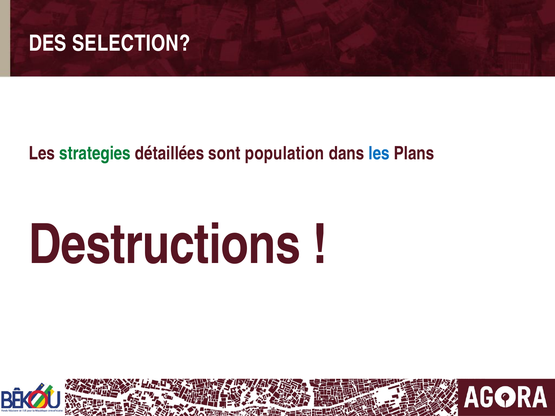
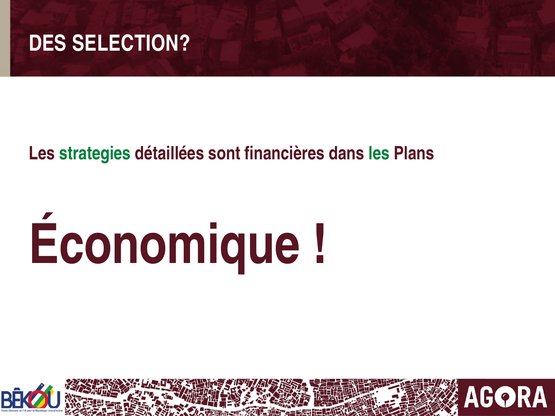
population: population -> financières (285, 153)
les colour: blue -> green (379, 153)
Destructions: Destructions -> Économique (164, 245)
